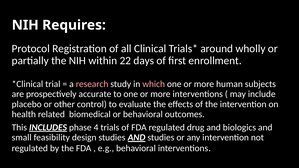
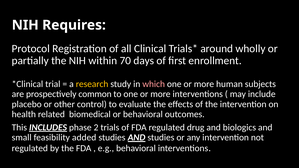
22: 22 -> 70 (125, 61)
research colour: pink -> yellow (92, 84)
accurate: accurate -> common (95, 94)
4: 4 -> 2 (96, 128)
design: design -> added (84, 138)
